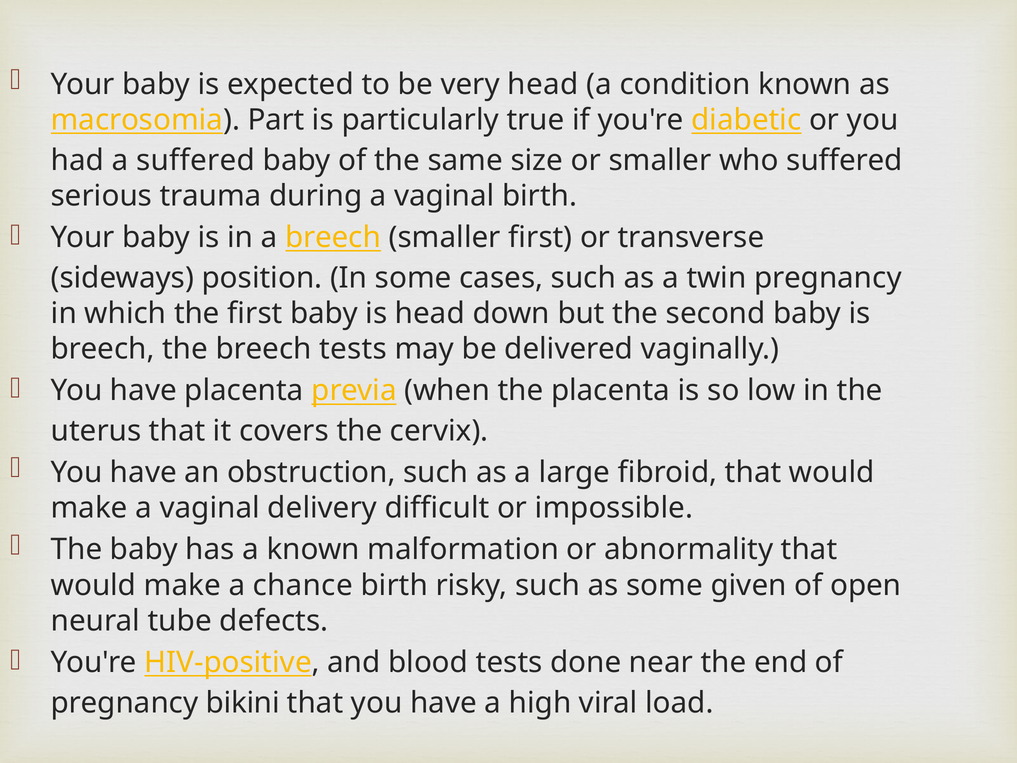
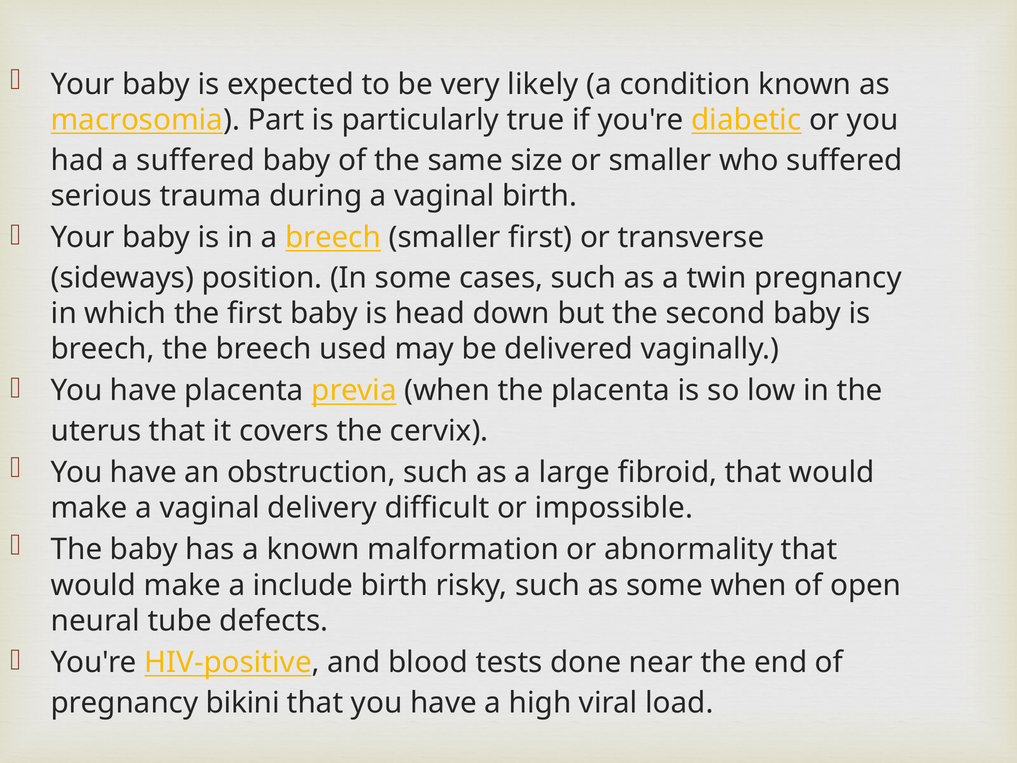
very head: head -> likely (543, 84)
breech tests: tests -> used (353, 349)
chance: chance -> include (303, 585)
some given: given -> when (749, 585)
